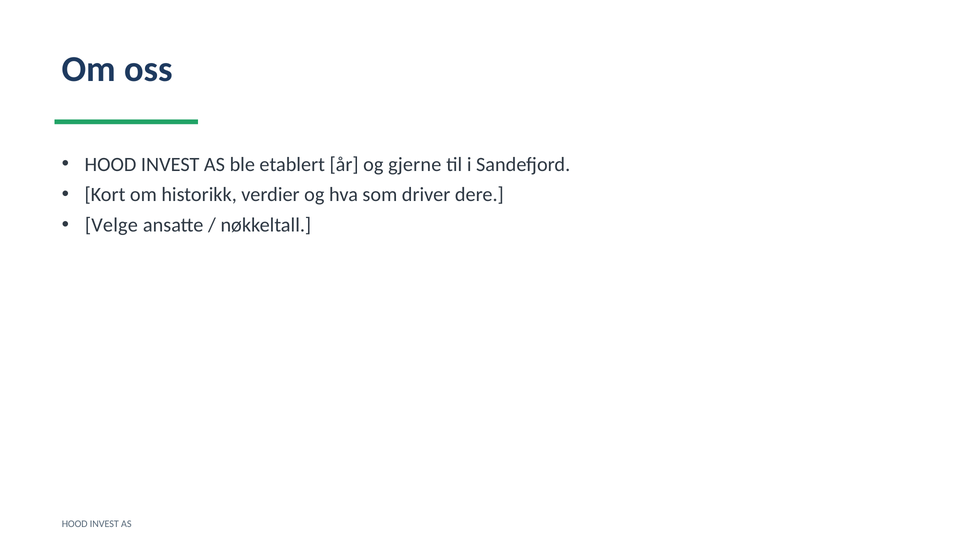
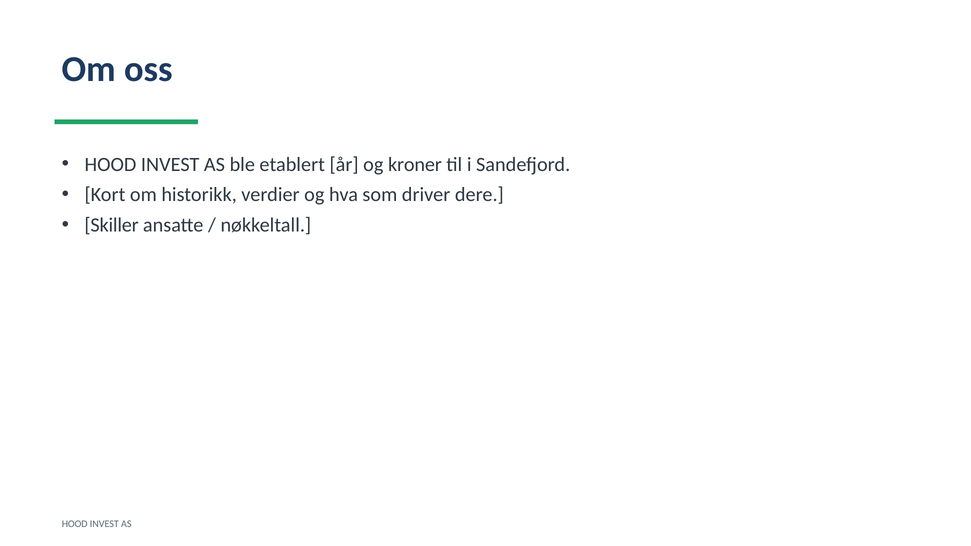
gjerne: gjerne -> kroner (415, 164)
Velge: Velge -> Skiller (112, 225)
